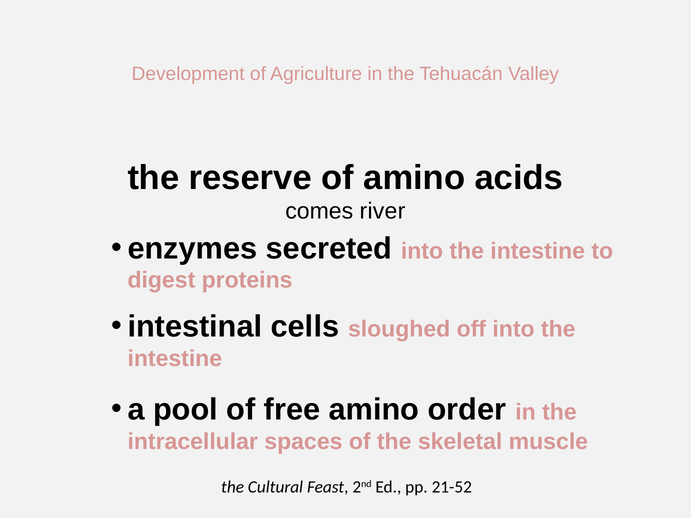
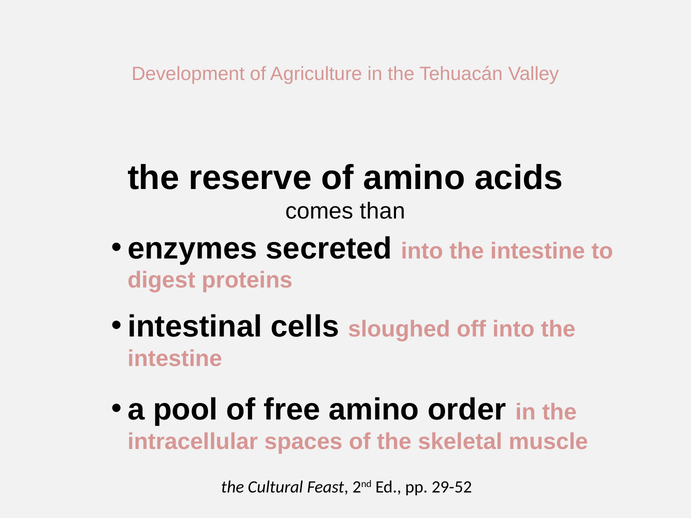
river: river -> than (382, 211)
21-52: 21-52 -> 29-52 (452, 487)
